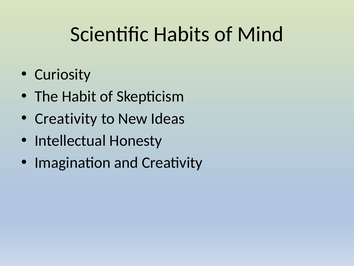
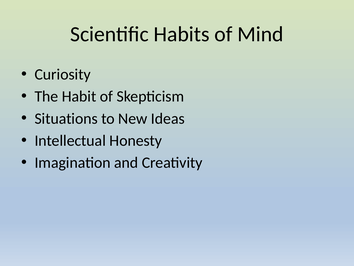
Creativity: Creativity -> Situations (66, 118)
